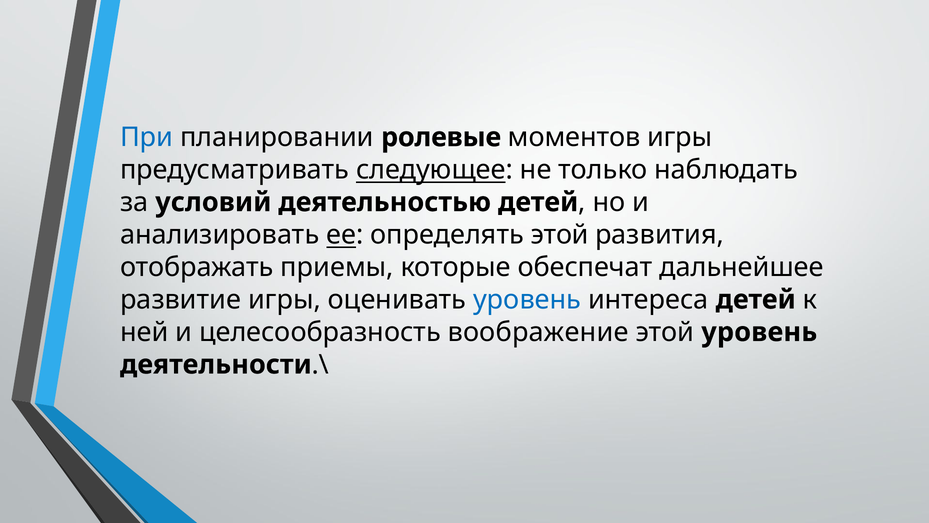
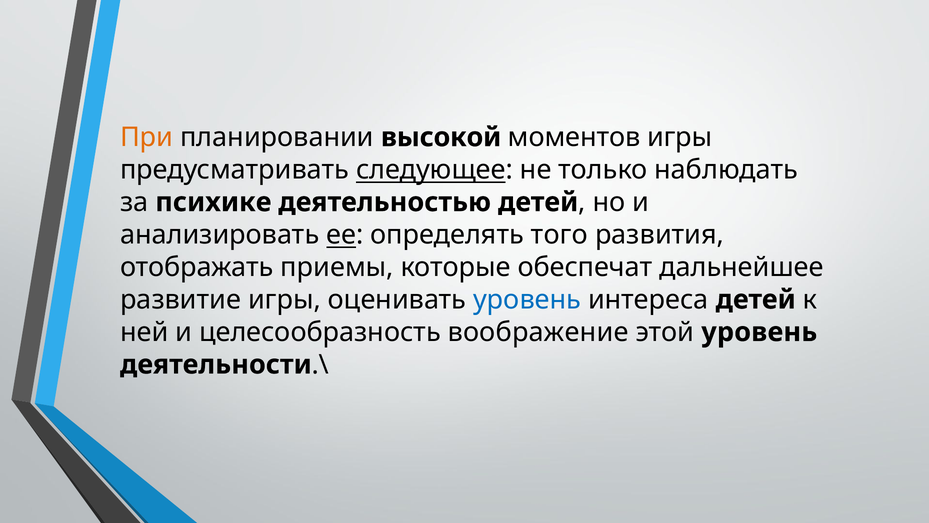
При colour: blue -> orange (147, 137)
ролевые: ролевые -> высокой (441, 137)
условий: условий -> психике (213, 202)
определять этой: этой -> того (559, 235)
